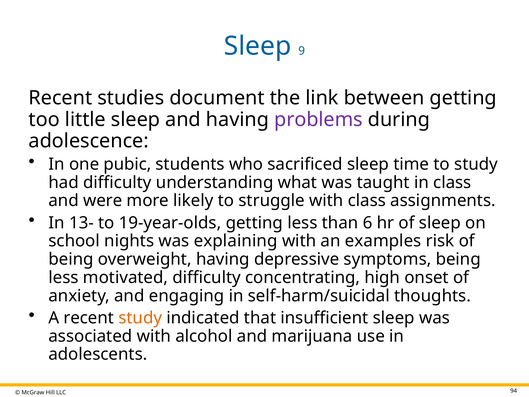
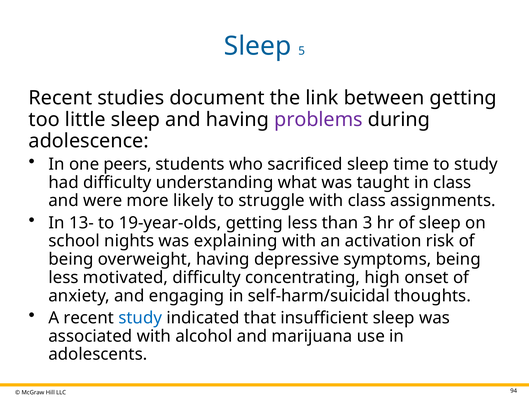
9: 9 -> 5 (302, 51)
pubic: pubic -> peers (127, 164)
6: 6 -> 3 (368, 223)
examples: examples -> activation (383, 241)
study colour: orange -> blue (140, 318)
